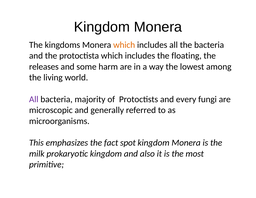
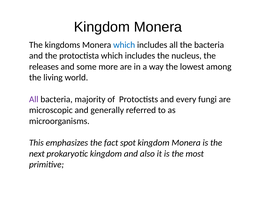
which colour: orange -> blue (124, 45)
floating: floating -> nucleus (187, 56)
harm: harm -> more (108, 67)
milk: milk -> next (37, 154)
